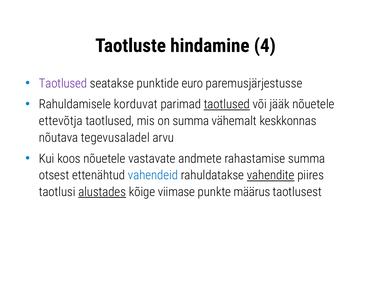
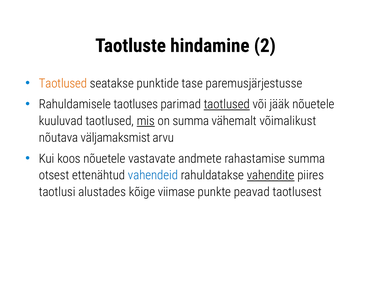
4: 4 -> 2 (265, 46)
Taotlused colour: purple -> orange (63, 83)
euro: euro -> tase (192, 83)
korduvat: korduvat -> taotluses (136, 104)
ettevõtja: ettevõtja -> kuuluvad (61, 121)
mis underline: none -> present (146, 121)
keskkonnas: keskkonnas -> võimalikust (288, 121)
tegevusaladel: tegevusaladel -> väljamaksmist (115, 138)
alustades underline: present -> none (102, 192)
määrus: määrus -> peavad (252, 192)
